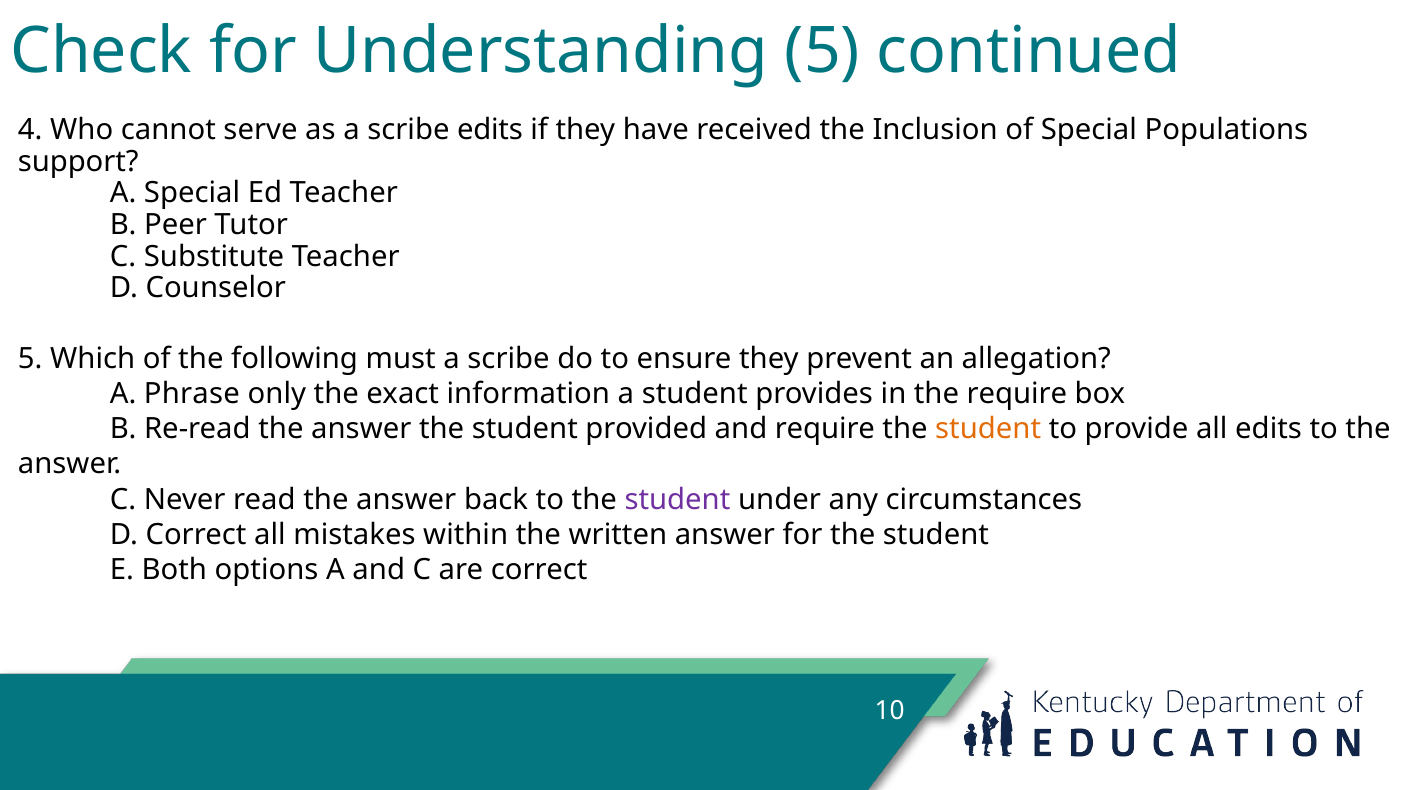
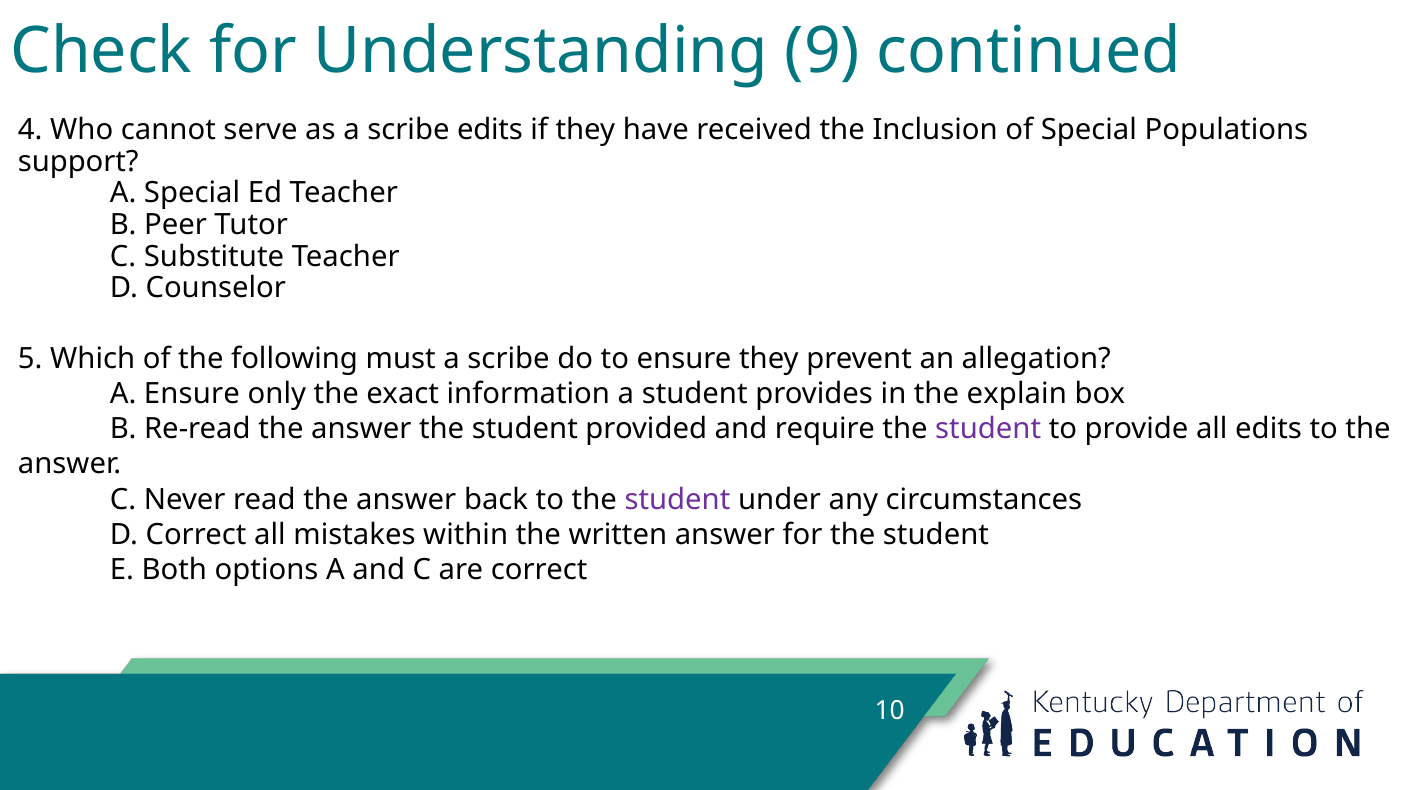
Understanding 5: 5 -> 9 (822, 52)
A Phrase: Phrase -> Ensure (192, 394)
the require: require -> explain (1017, 394)
student colour: orange -> purple (988, 429)
